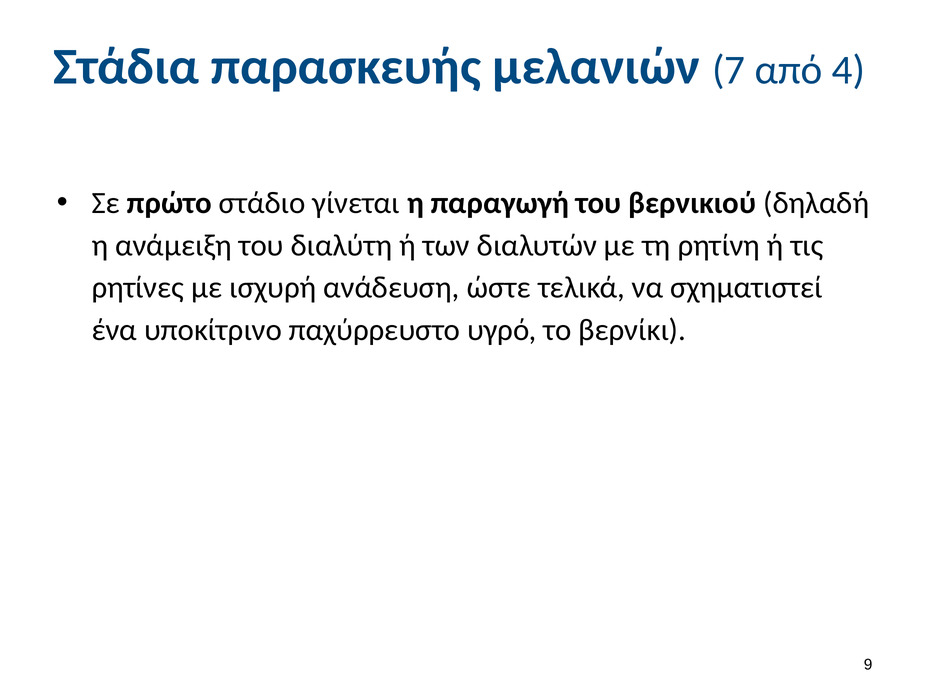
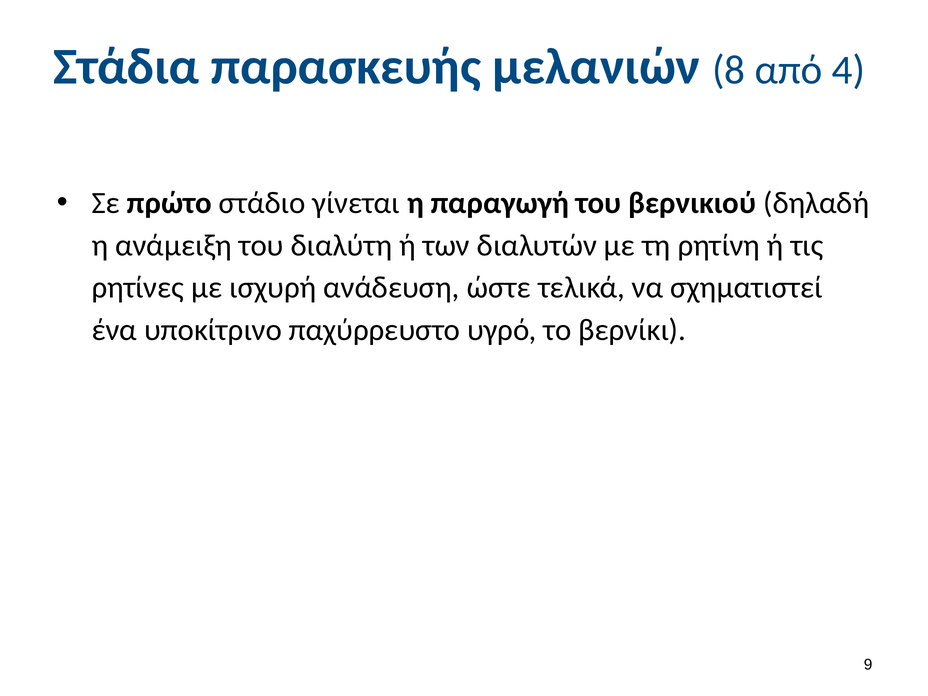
7: 7 -> 8 (729, 70)
